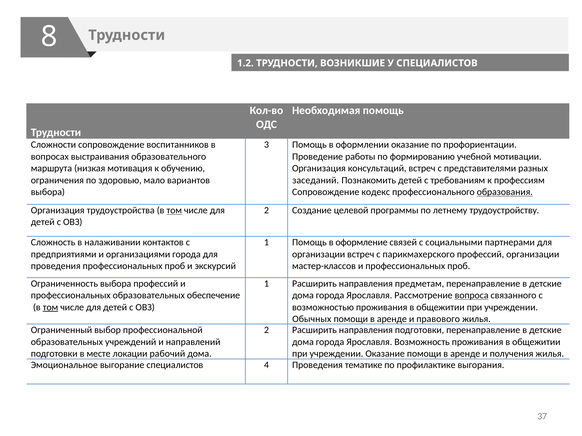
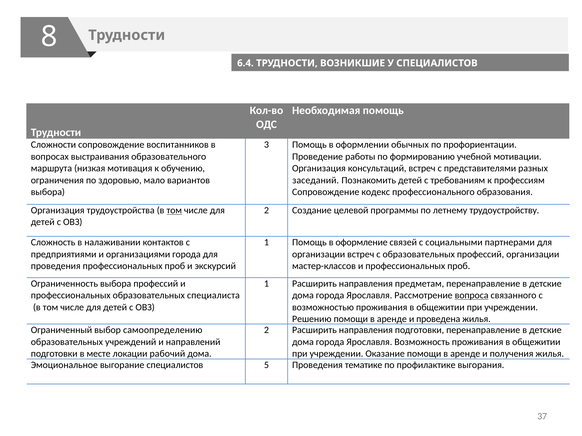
1.2: 1.2 -> 6.4 (245, 63)
оформлении оказание: оказание -> обычных (410, 145)
образования underline: present -> none (505, 192)
с парикмахерского: парикмахерского -> образовательных (419, 254)
обеспечение: обеспечение -> специалиста (213, 296)
том underline: present -> none (50, 308)
Обычных: Обычных -> Решению (312, 319)
правового: правового -> проведена (438, 319)
профессиональной: профессиональной -> самоопределению (163, 330)
4: 4 -> 5 (267, 365)
